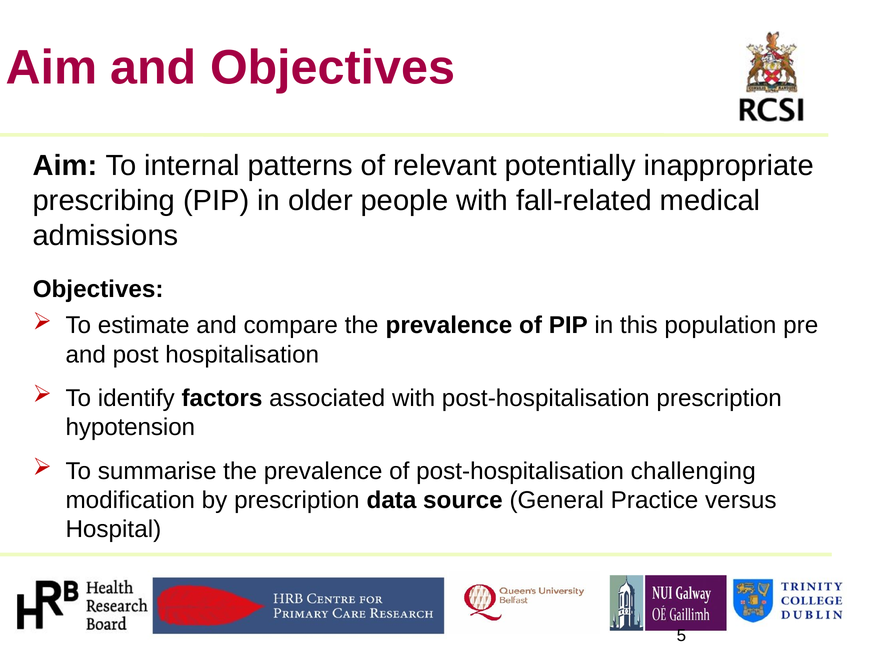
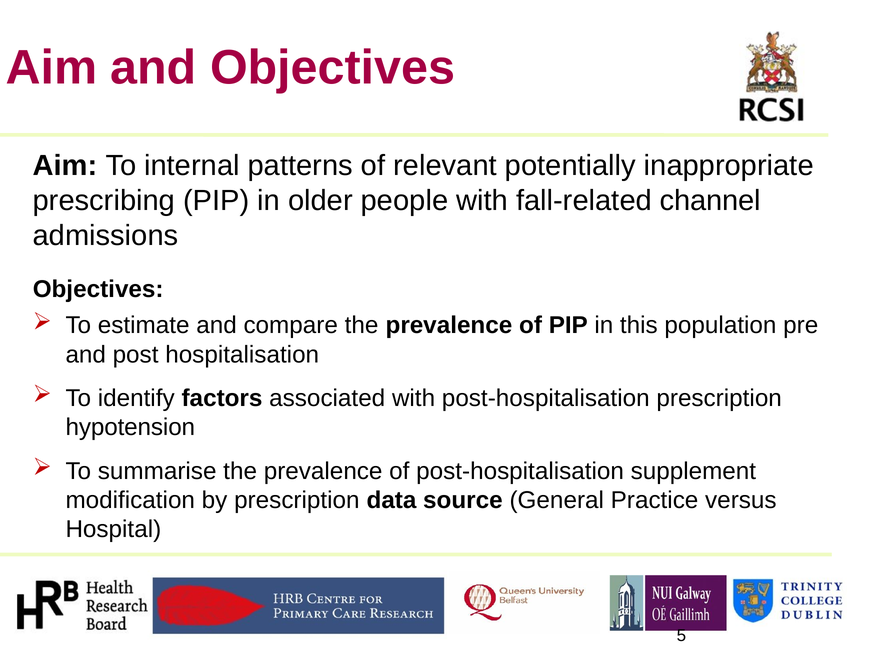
medical: medical -> channel (710, 201)
challenging: challenging -> supplement (693, 471)
